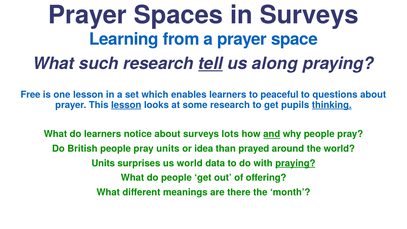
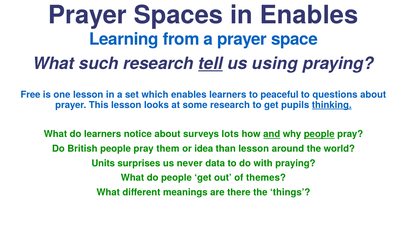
in Surveys: Surveys -> Enables (309, 15)
along: along -> using (275, 64)
lesson underline: present -> none (126, 105)
people underline: none -> present (319, 134)
pray units: units -> them (168, 149)
than prayed: prayed -> lesson (254, 149)
us world: world -> never (190, 163)
praying underline: present -> none (295, 163)
offering: offering -> themes (266, 178)
month: month -> things (290, 192)
